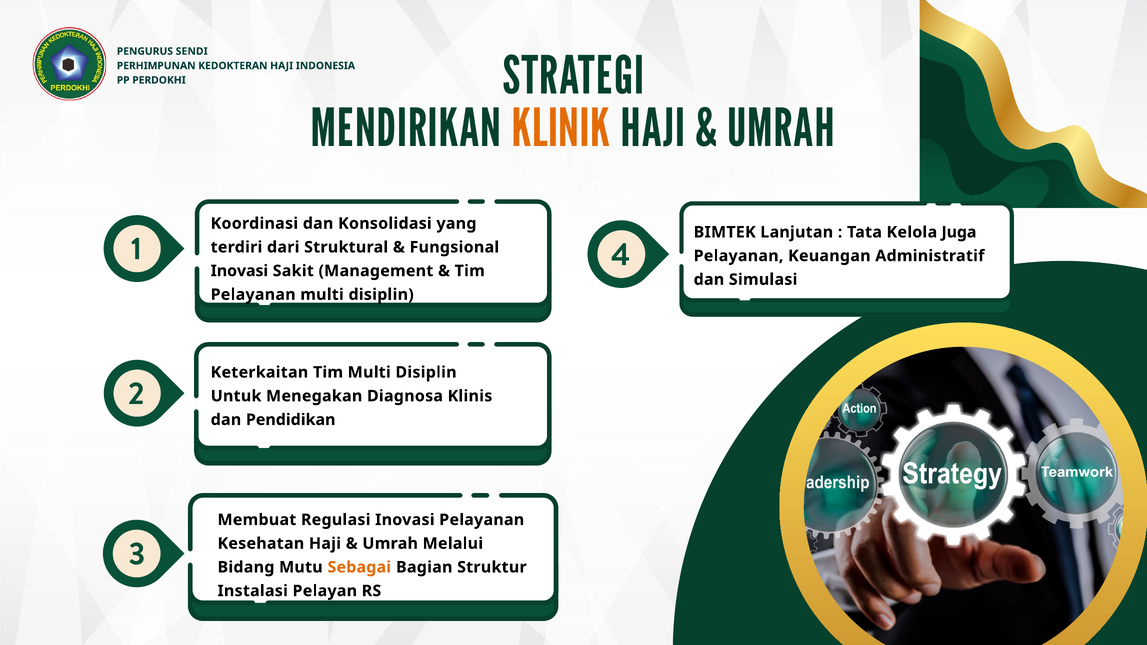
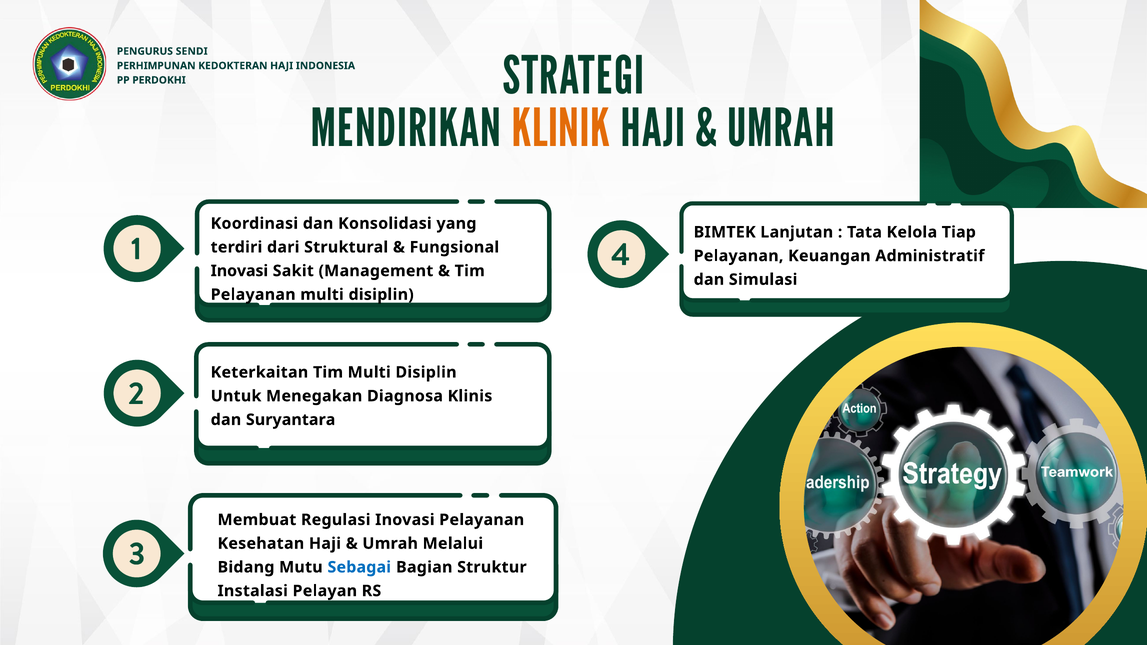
Juga: Juga -> Tiap (959, 232)
Pendidikan: Pendidikan -> Suryantara (291, 420)
Sebagai colour: orange -> blue (359, 567)
